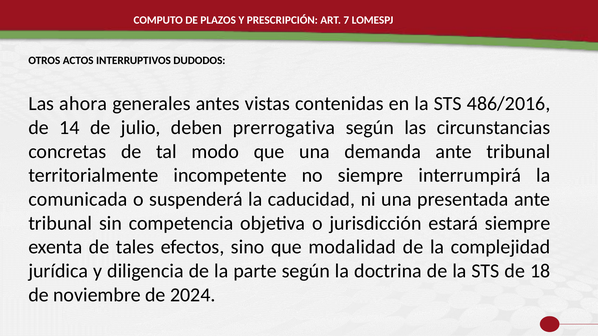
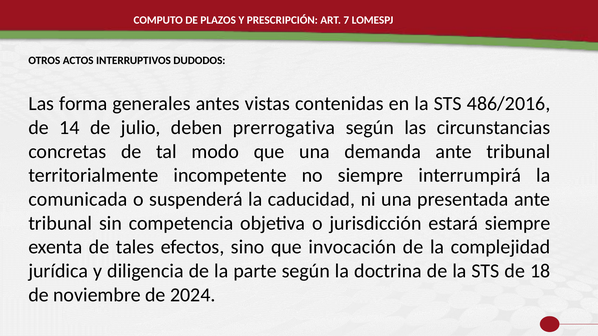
ahora: ahora -> forma (83, 104)
modalidad: modalidad -> invocación (352, 247)
